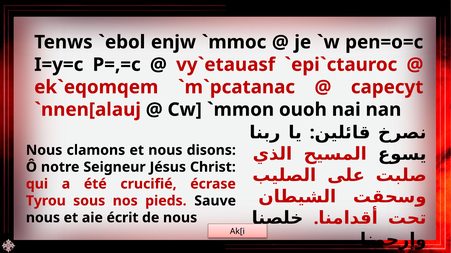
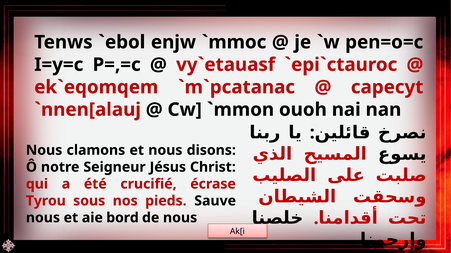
écrit: écrit -> bord (123, 218)
